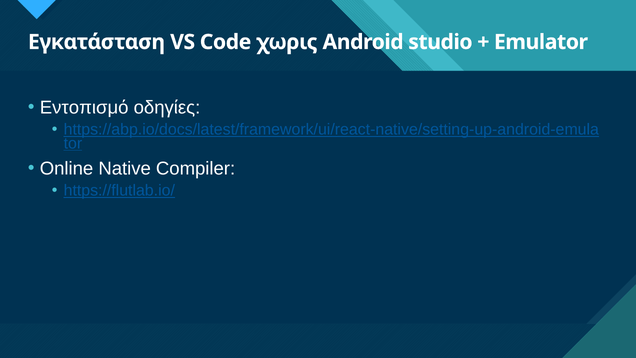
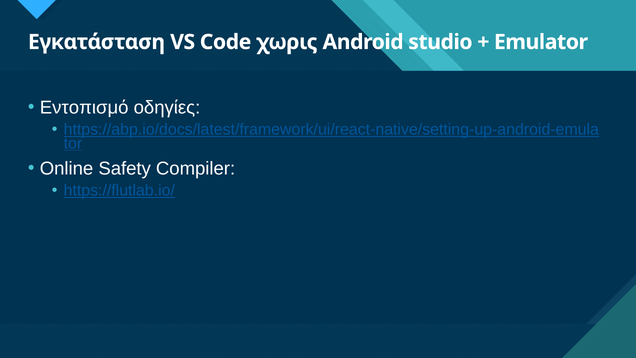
Native: Native -> Safety (125, 168)
